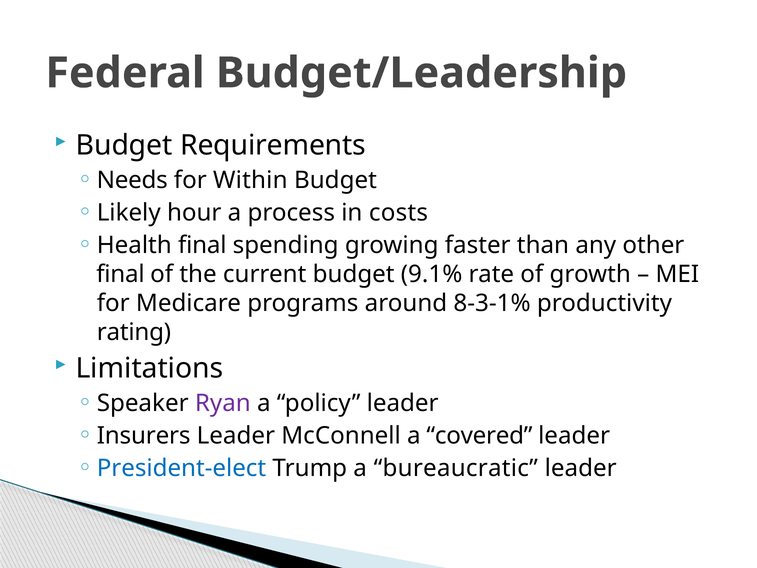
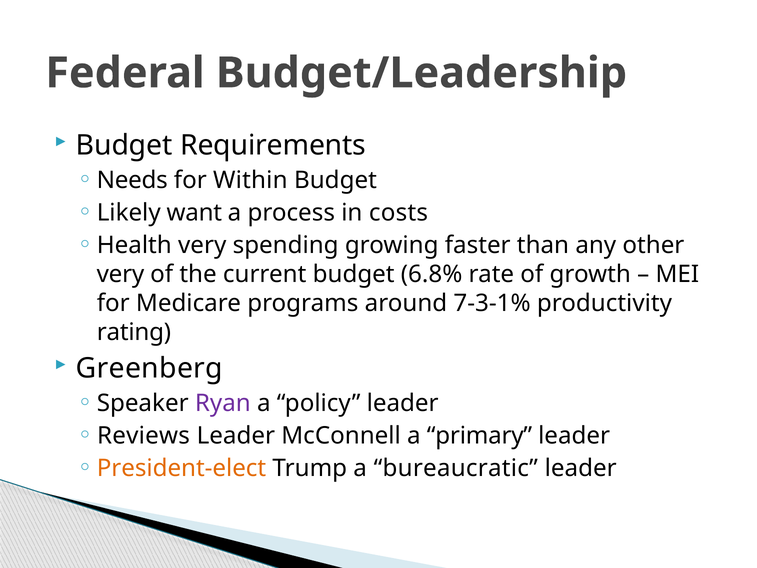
hour: hour -> want (194, 213)
Health final: final -> very (202, 245)
final: final -> very (120, 274)
9.1%: 9.1% -> 6.8% (432, 274)
8-3-1%: 8-3-1% -> 7-3-1% (492, 303)
Limitations: Limitations -> Greenberg (149, 368)
Insurers: Insurers -> Reviews (143, 436)
covered: covered -> primary (479, 436)
President-elect colour: blue -> orange (181, 468)
